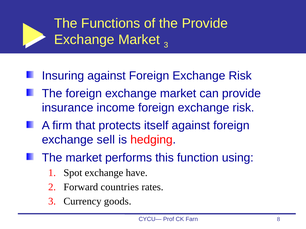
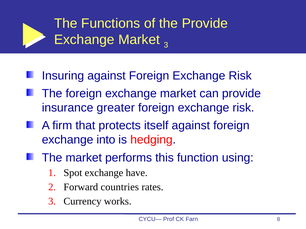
income: income -> greater (116, 108)
sell: sell -> into (106, 140)
goods: goods -> works (118, 202)
